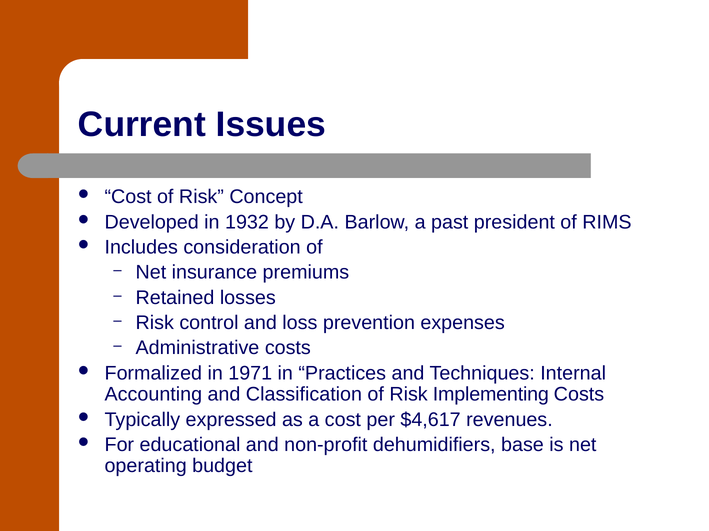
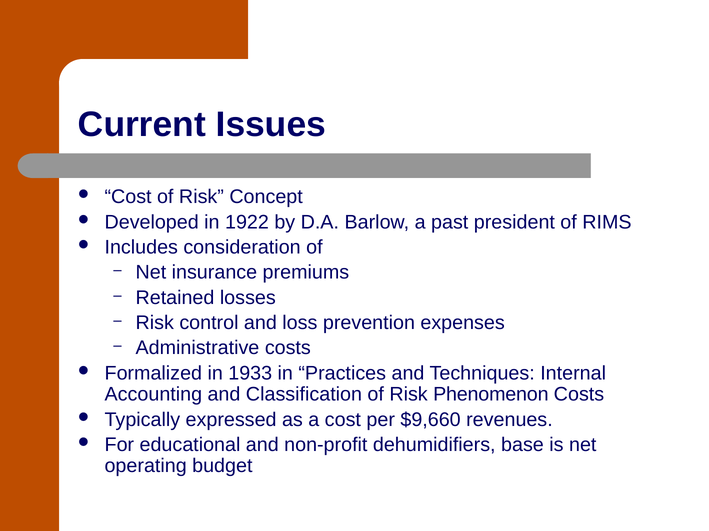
1932: 1932 -> 1922 (247, 222)
1971: 1971 -> 1933 (250, 374)
Implementing: Implementing -> Phenomenon (491, 395)
$4,617: $4,617 -> $9,660 (431, 420)
